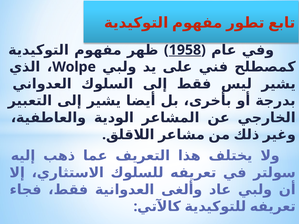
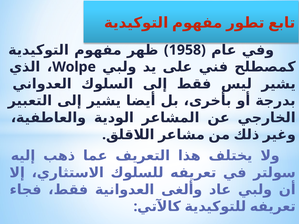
1958 underline: present -> none (185, 50)
